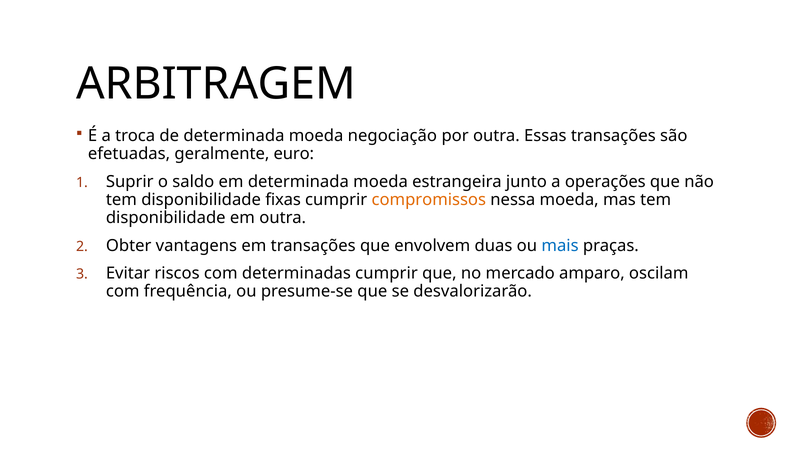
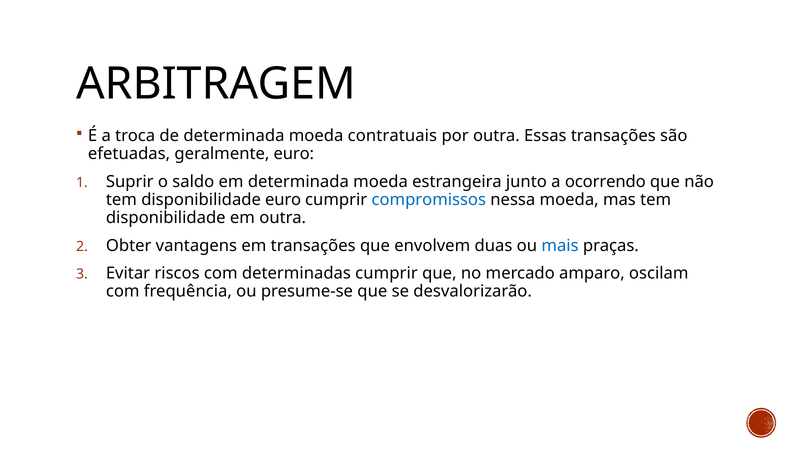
negociação: negociação -> contratuais (392, 136)
operações: operações -> ocorrendo (605, 182)
disponibilidade fixas: fixas -> euro (283, 200)
compromissos colour: orange -> blue (429, 200)
